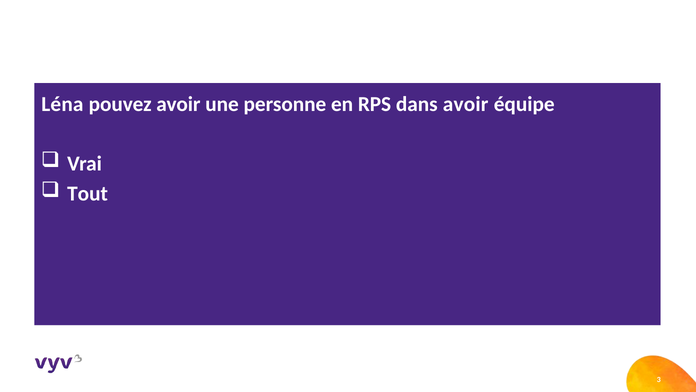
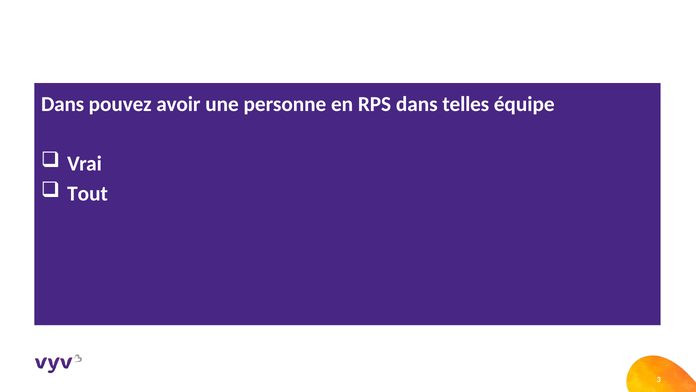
Léna: Léna -> Dans (63, 104)
dans avoir: avoir -> telles (466, 104)
